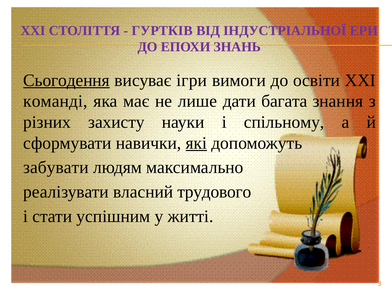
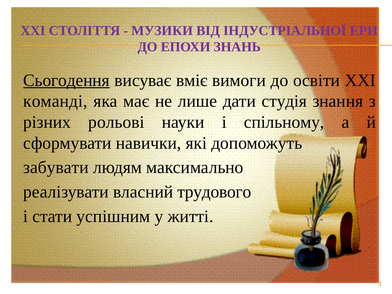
ГУРТКІВ: ГУРТКІВ -> МУЗИКИ (162, 31)
ігри: ігри -> вміє (192, 80)
багата: багата -> студія (284, 101)
захисту: захисту -> рольові (116, 122)
які underline: present -> none (196, 143)
